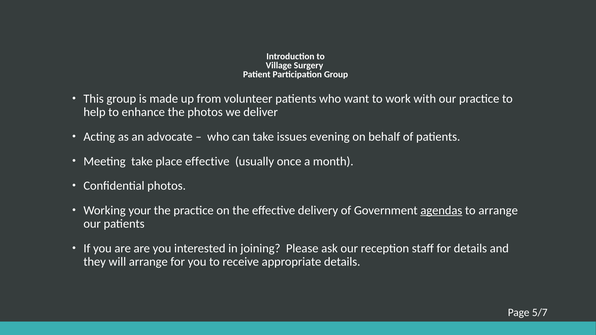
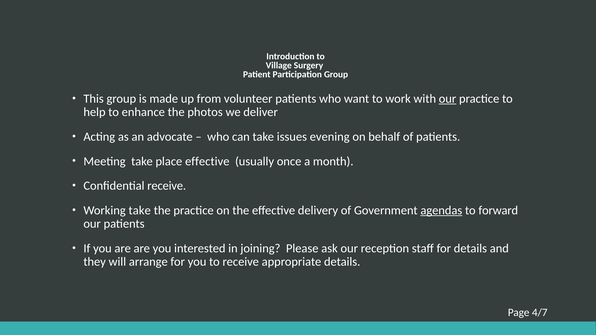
our underline: none -> present (448, 99)
Confidential photos: photos -> receive (167, 186)
Working your: your -> take (140, 211)
to arrange: arrange -> forward (498, 211)
5/7: 5/7 -> 4/7 (540, 313)
